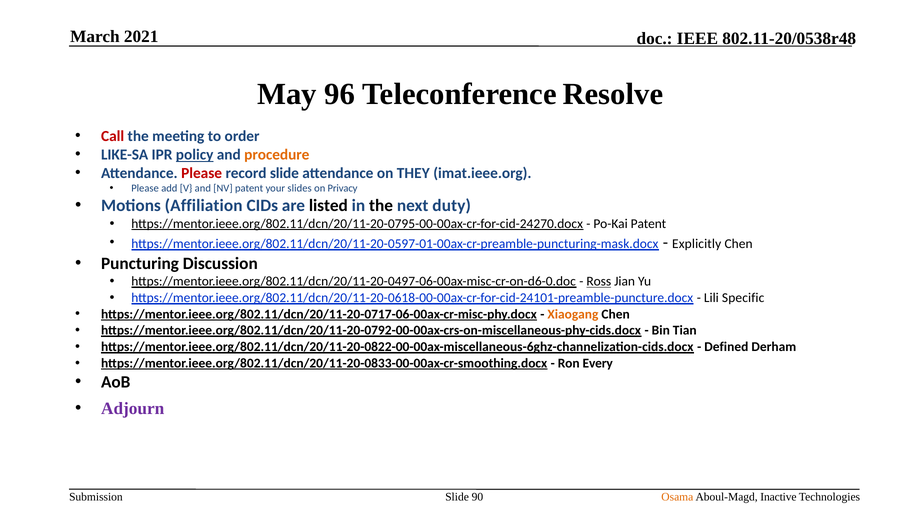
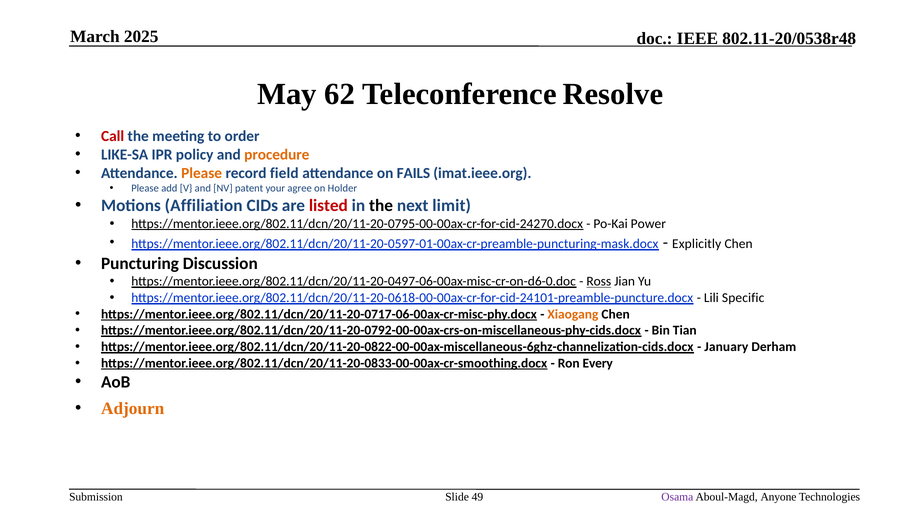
2021: 2021 -> 2025 (141, 37)
96: 96 -> 62 (340, 94)
policy underline: present -> none (195, 155)
Please colour: red -> orange (202, 173)
record slide: slide -> field (284, 173)
THEY: THEY -> FAILS (413, 173)
slides: slides -> agree (300, 188)
Privacy: Privacy -> Holder (342, 188)
listed colour: black -> red (328, 206)
duty: duty -> limit (452, 206)
Po-Kai Patent: Patent -> Power (648, 224)
Defined: Defined -> January (726, 347)
Adjourn colour: purple -> orange (133, 409)
90: 90 -> 49 (477, 497)
Osama colour: orange -> purple (677, 497)
Inactive: Inactive -> Anyone (778, 497)
